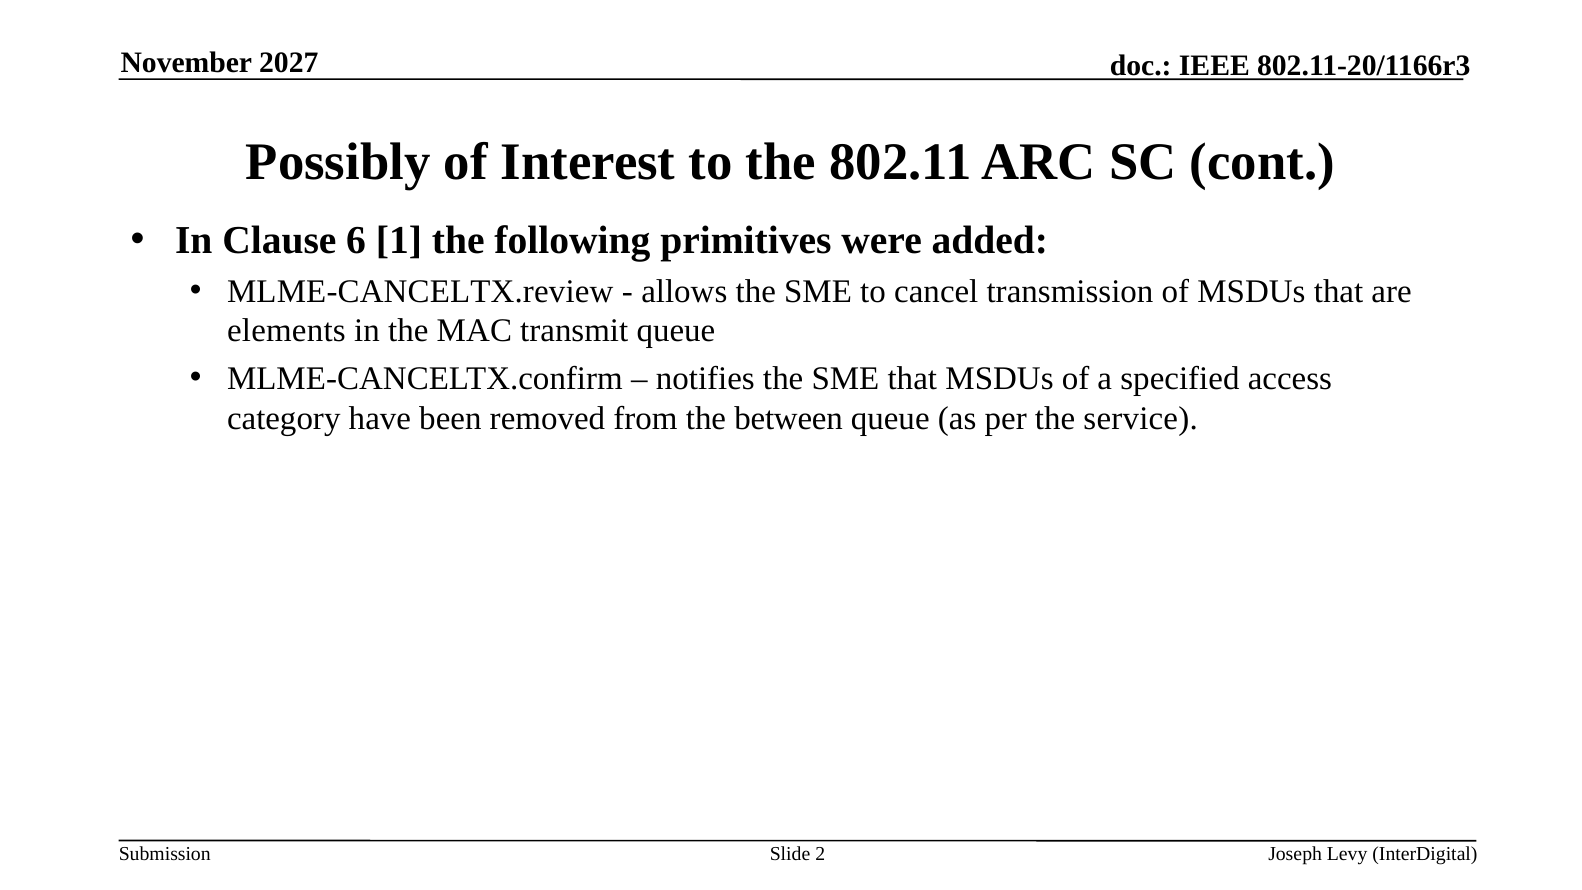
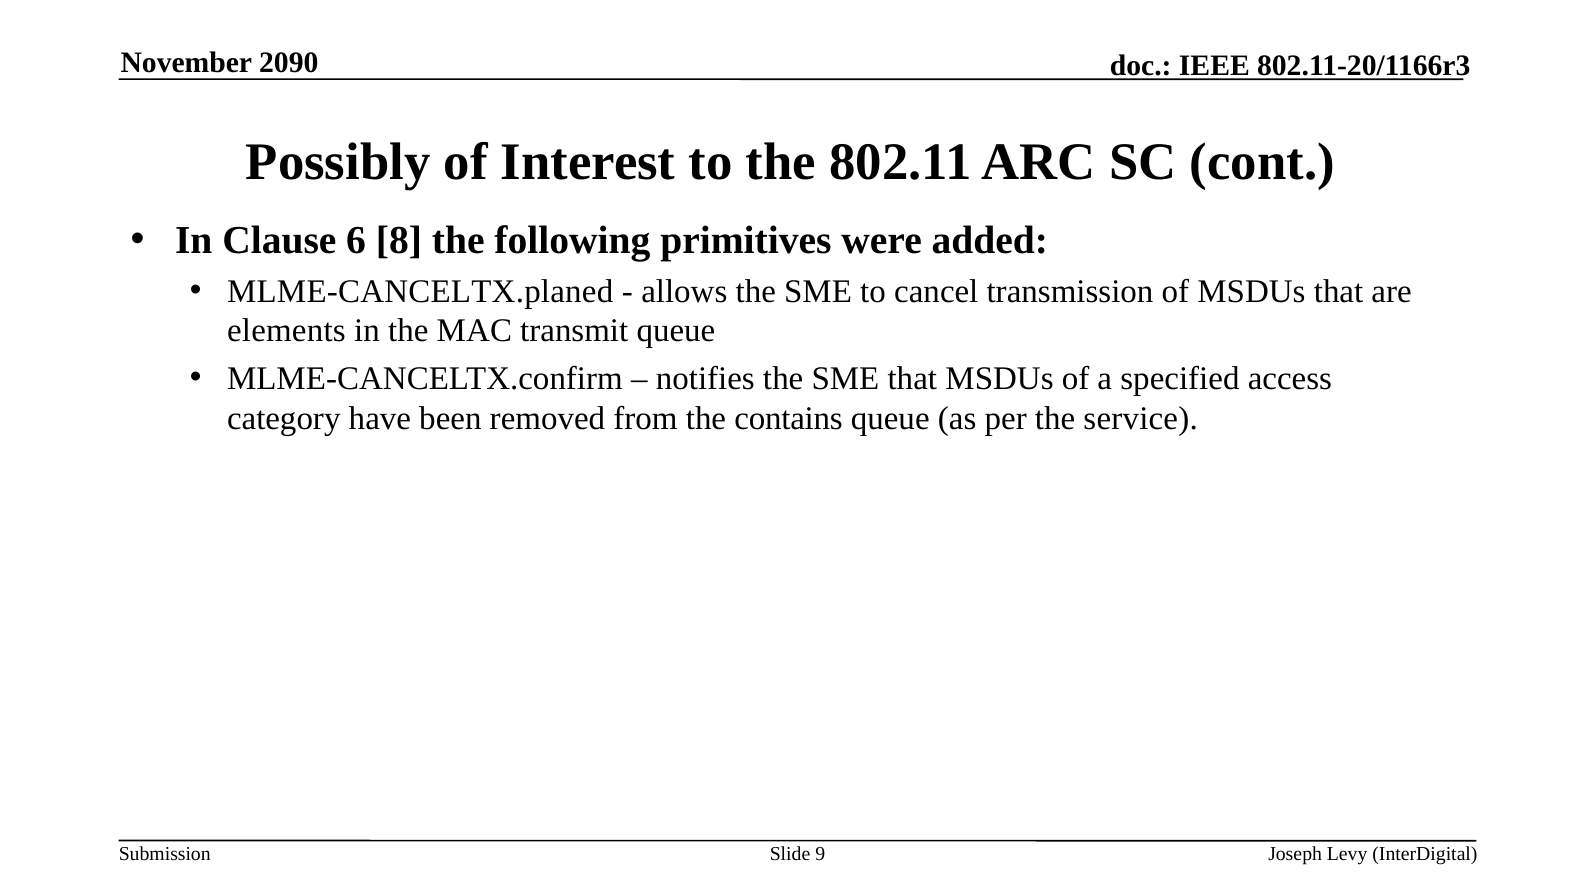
2027: 2027 -> 2090 (289, 63)
1: 1 -> 8 (399, 240)
MLME-CANCELTX.review: MLME-CANCELTX.review -> MLME-CANCELTX.planed (420, 291)
between: between -> contains (789, 418)
2: 2 -> 9 (820, 853)
